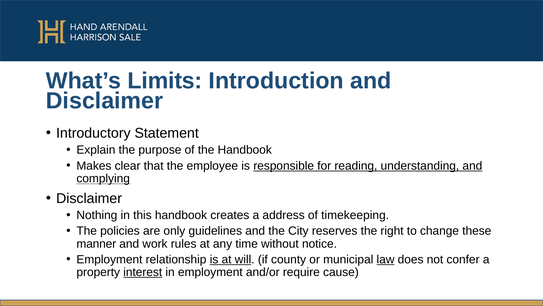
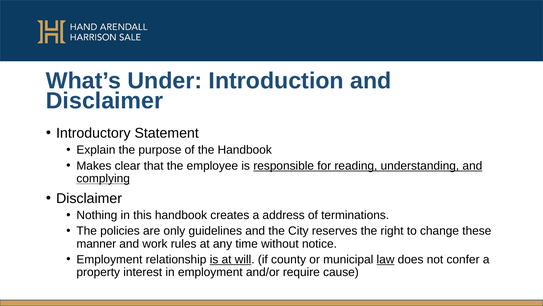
Limits: Limits -> Under (165, 81)
timekeeping: timekeeping -> terminations (355, 215)
interest underline: present -> none (143, 272)
